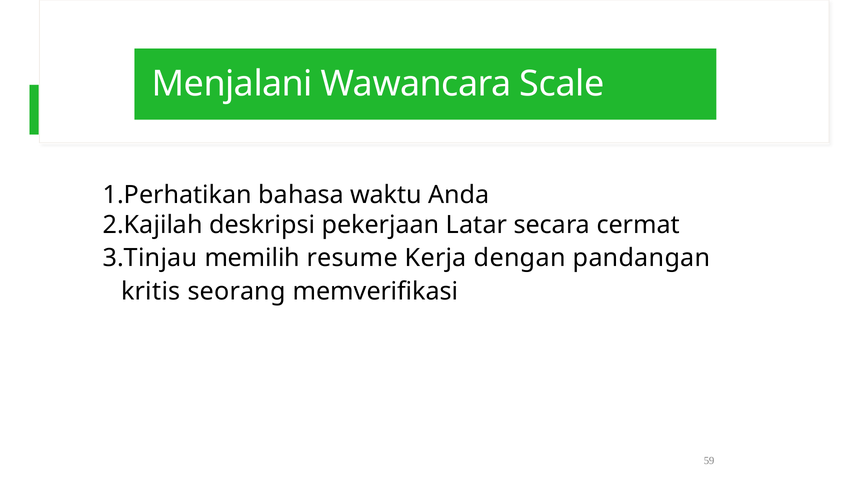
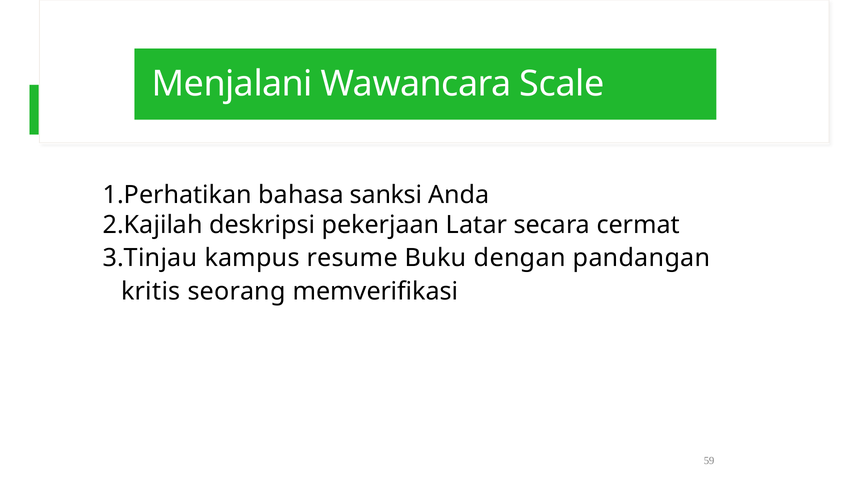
waktu: waktu -> sanksi (386, 195)
memilih: memilih -> kampus (252, 258)
Kerja: Kerja -> Buku (436, 258)
